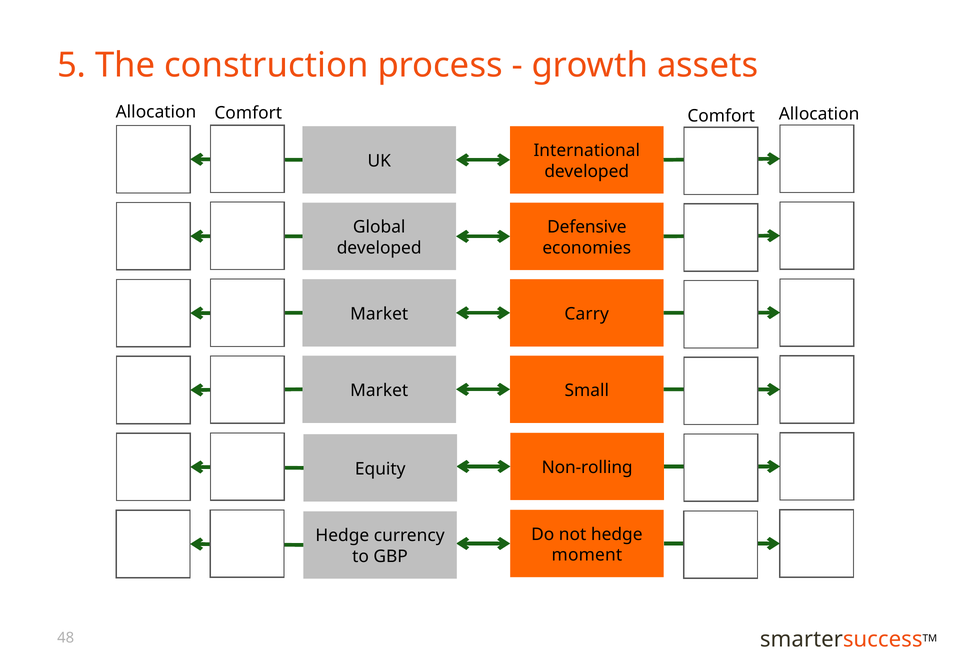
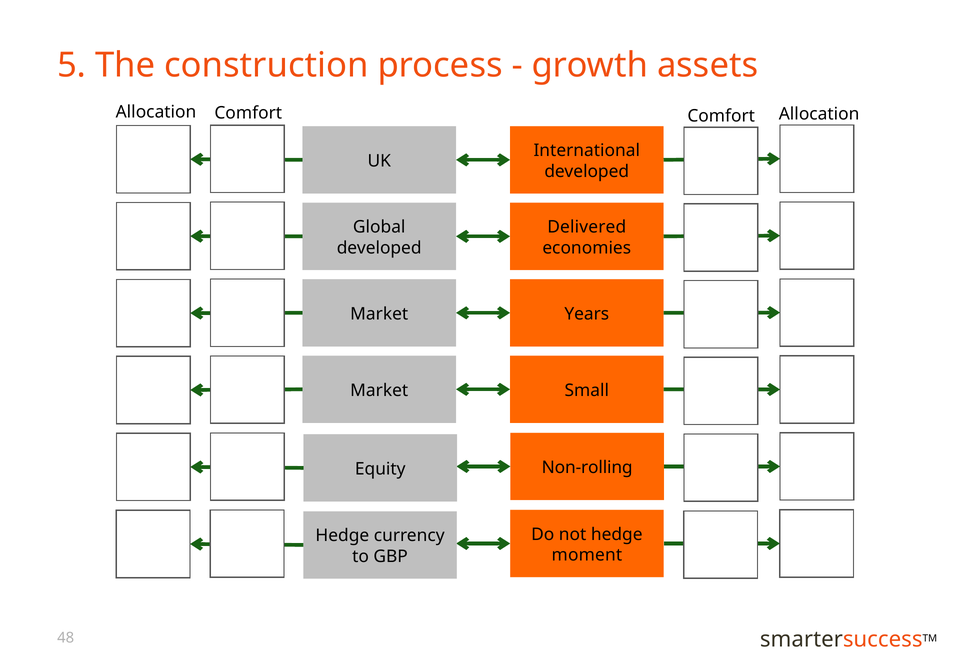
Defensive: Defensive -> Delivered (587, 227)
Carry: Carry -> Years (587, 314)
